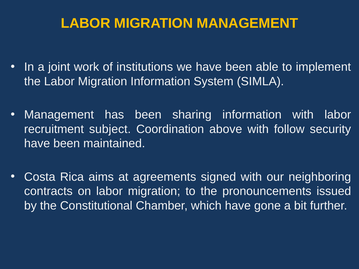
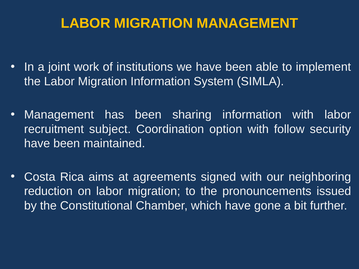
above: above -> option (226, 129)
contracts: contracts -> reduction (48, 191)
